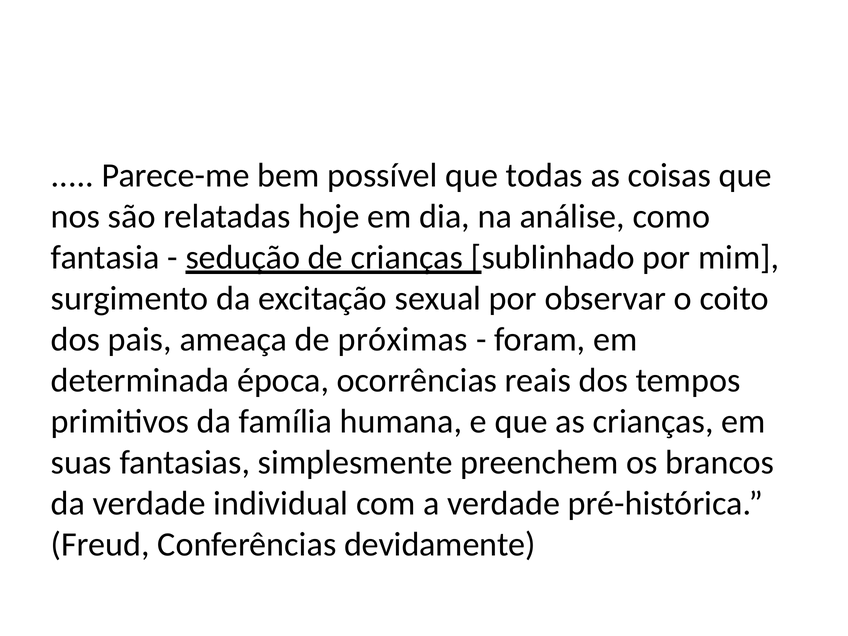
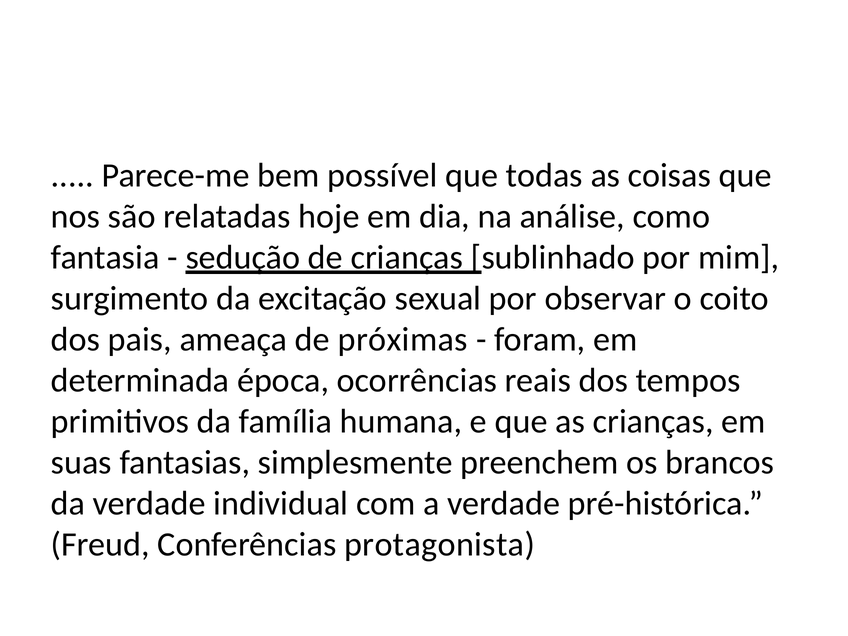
devidamente: devidamente -> protagonista (440, 545)
